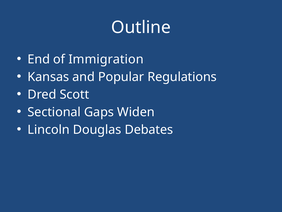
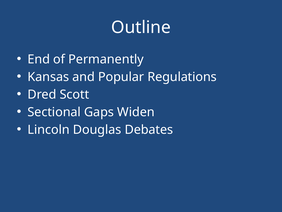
Immigration: Immigration -> Permanently (106, 59)
